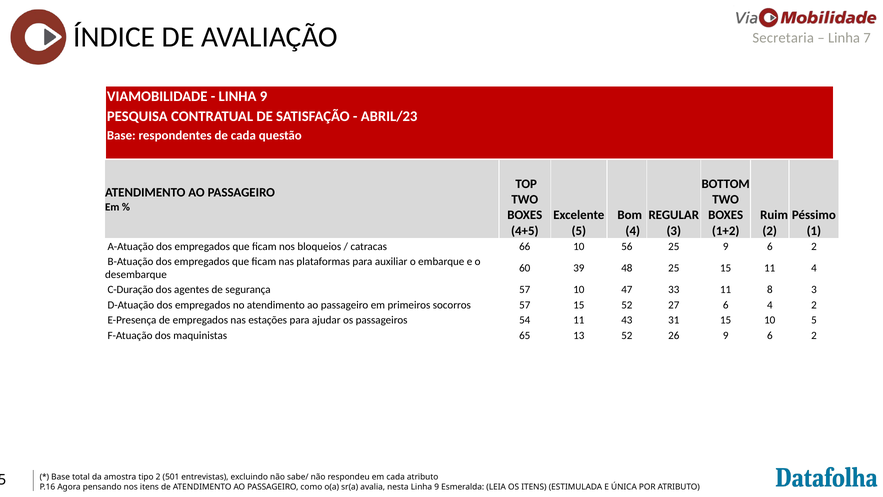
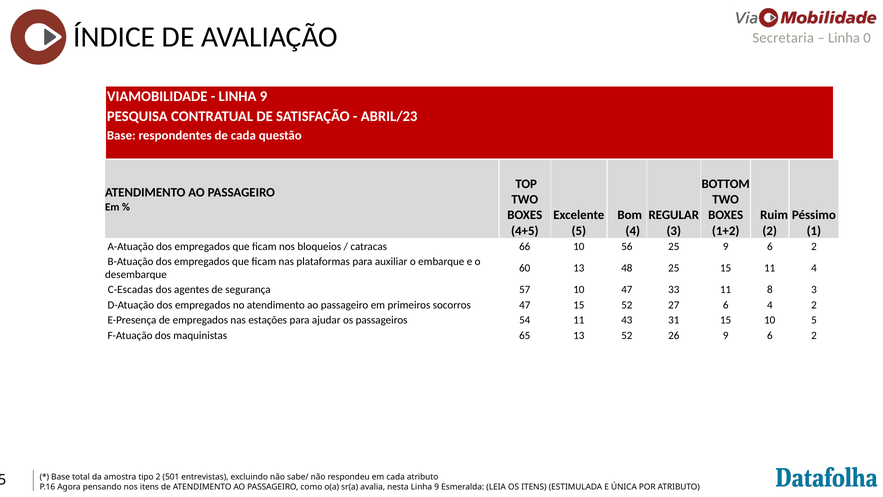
7: 7 -> 0 (867, 38)
60 39: 39 -> 13 (579, 268)
C-Duração: C-Duração -> C-Escadas (130, 289)
socorros 57: 57 -> 47 (525, 305)
